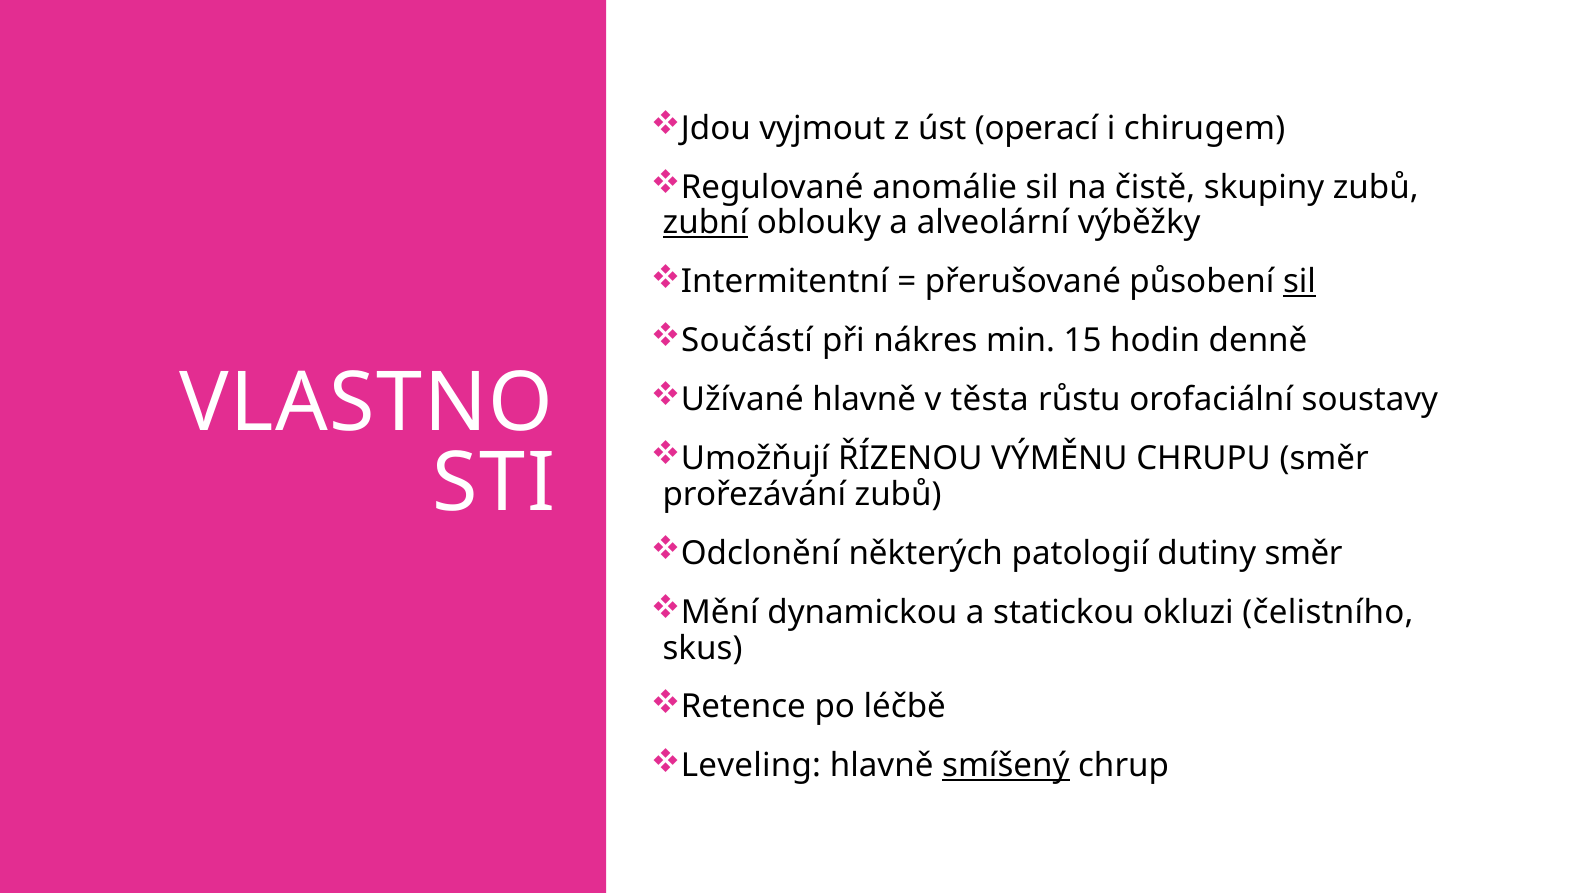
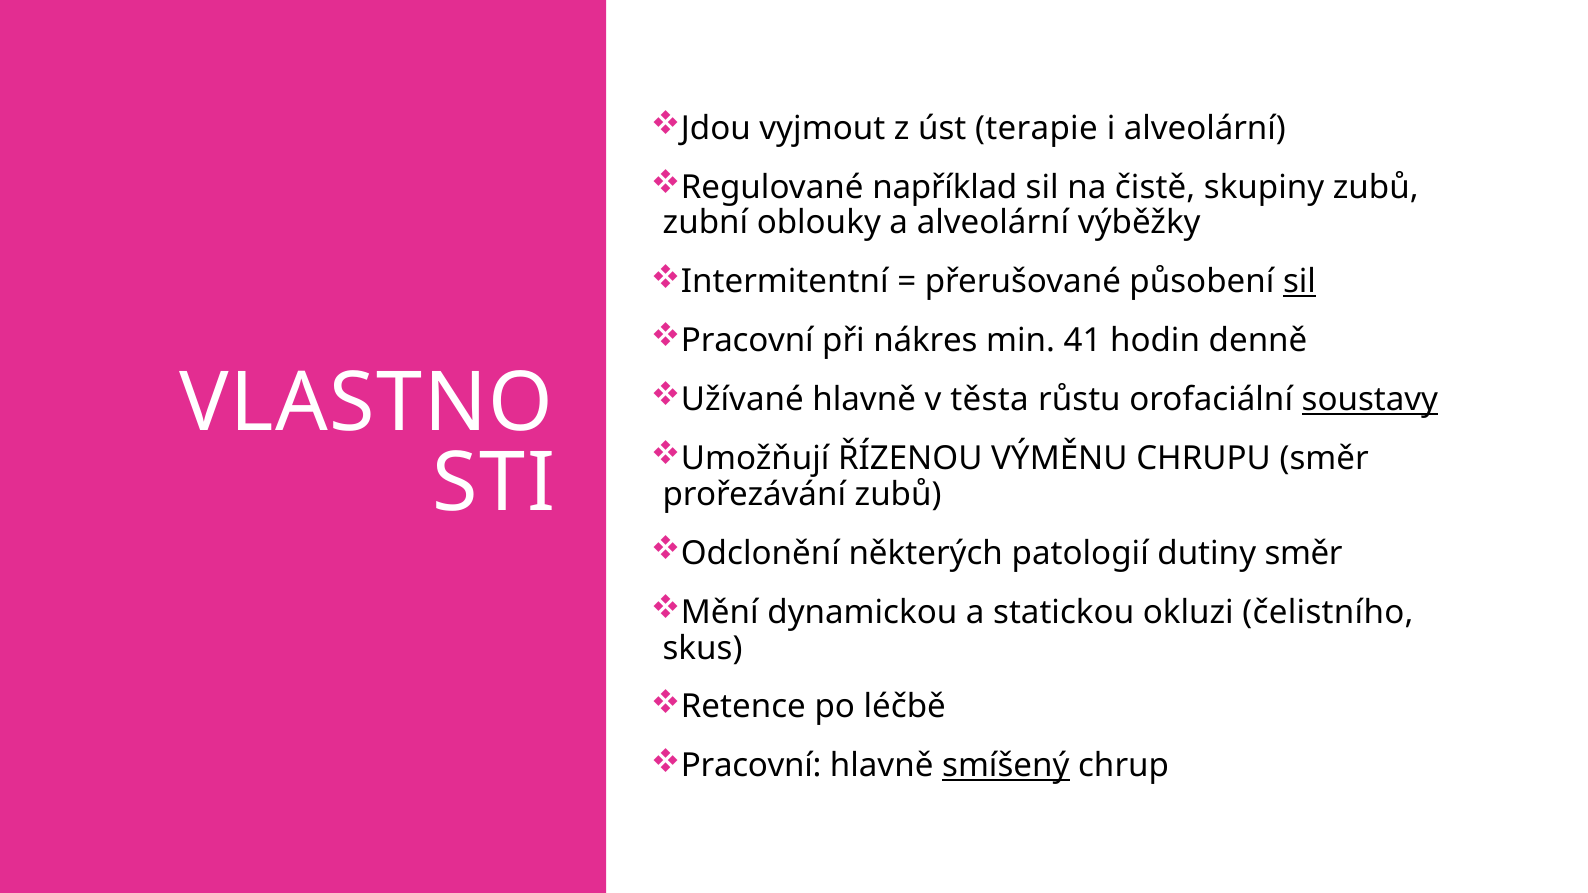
operací: operací -> terapie (1036, 128)
i chirugem: chirugem -> alveolární (1205, 128)
anomálie: anomálie -> například (945, 187)
zubní underline: present -> none (705, 223)
Součástí: Součástí -> Pracovní (747, 341)
15: 15 -> 41 (1083, 341)
soustavy underline: none -> present (1370, 400)
Leveling: Leveling -> Pracovní (751, 766)
